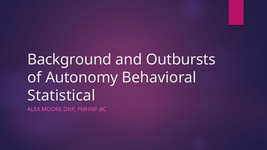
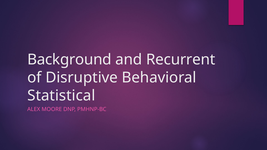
Outbursts: Outbursts -> Recurrent (181, 60)
Autonomy: Autonomy -> Disruptive (82, 78)
